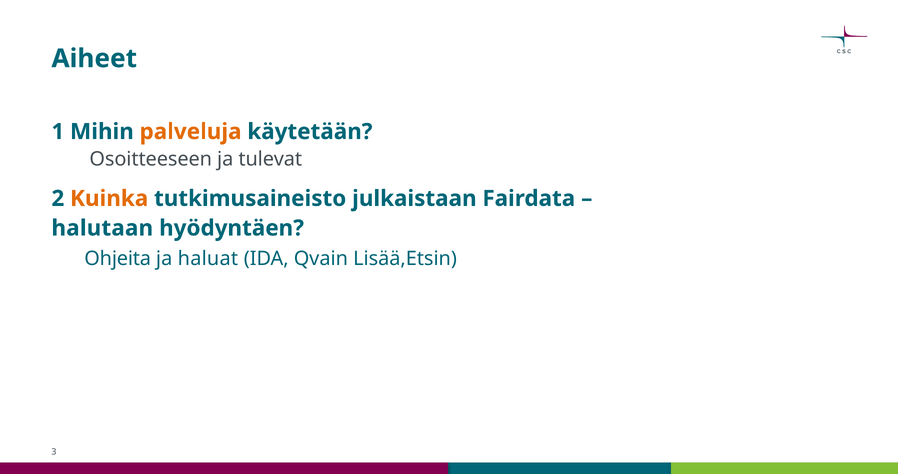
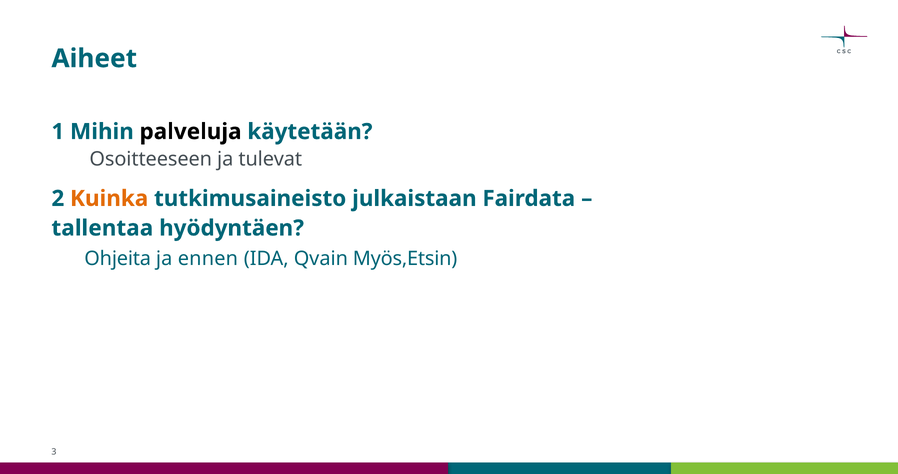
palveluja colour: orange -> black (191, 132)
halutaan: halutaan -> tallentaa (102, 228)
haluat: haluat -> ennen (208, 259)
Lisää,Etsin: Lisää,Etsin -> Myös,Etsin (405, 259)
